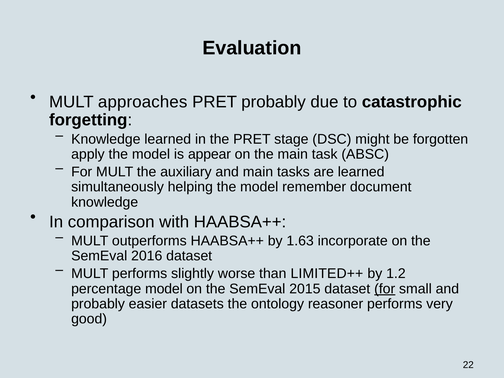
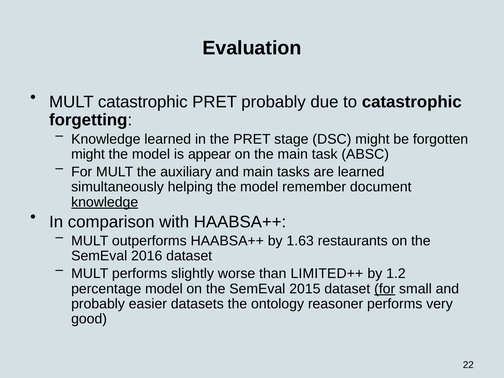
MULT approaches: approaches -> catastrophic (143, 102)
apply: apply -> might (88, 154)
knowledge underline: none -> present (105, 202)
incorporate: incorporate -> restaurants (353, 241)
